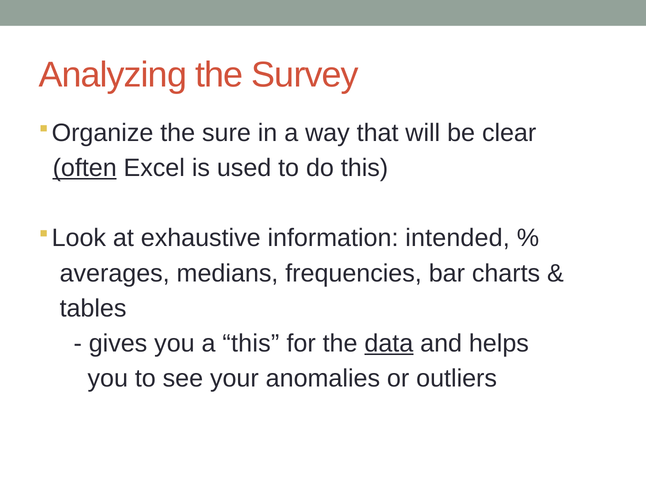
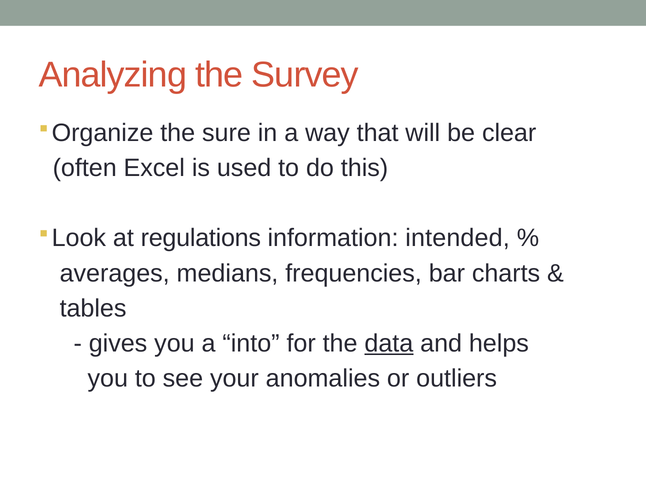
often underline: present -> none (85, 168)
exhaustive: exhaustive -> regulations (201, 238)
a this: this -> into (251, 344)
